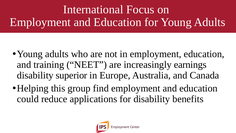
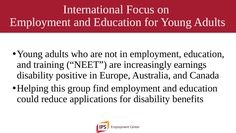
superior: superior -> positive (71, 75)
